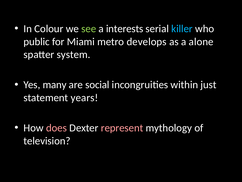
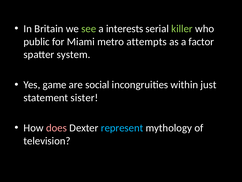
Colour: Colour -> Britain (49, 29)
killer colour: light blue -> light green (182, 29)
develops: develops -> attempts (147, 42)
alone: alone -> factor (201, 42)
many: many -> game (55, 85)
years: years -> sister (84, 98)
represent colour: pink -> light blue (122, 128)
